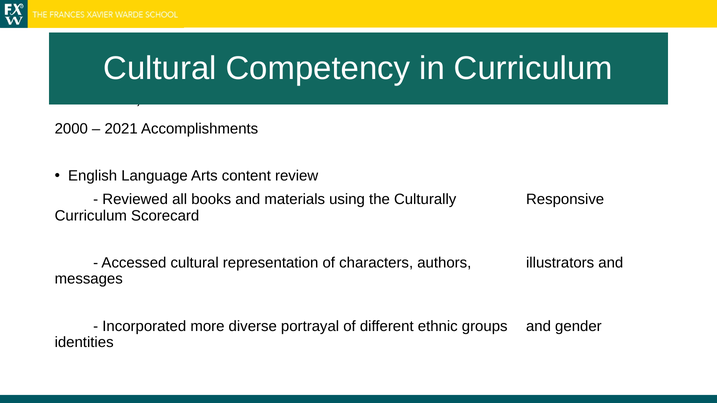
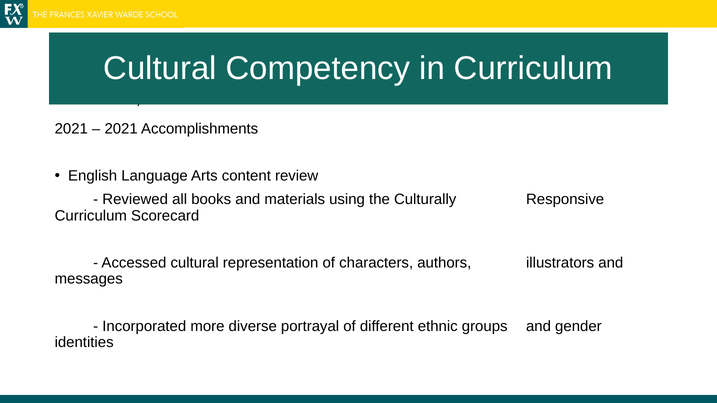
2000: 2000 -> 2021 (71, 129)
